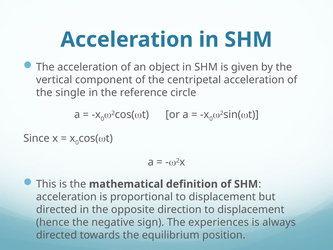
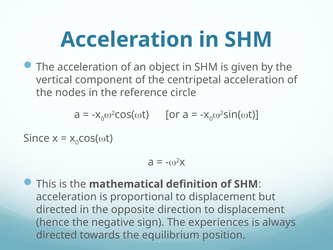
single: single -> nodes (71, 93)
